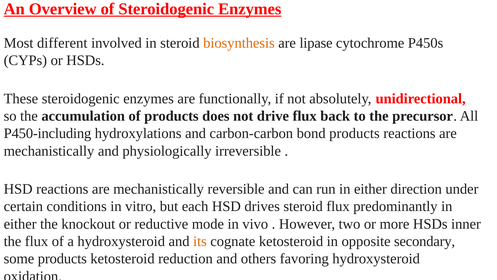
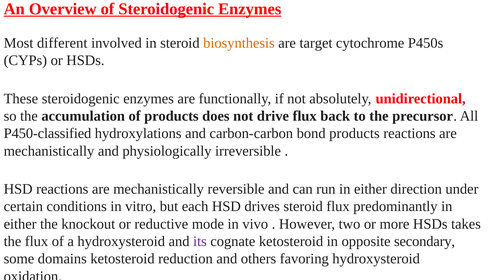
lipase: lipase -> target (316, 43)
P450-including: P450-including -> P450-classified (47, 133)
inner: inner -> takes (466, 224)
its colour: orange -> purple (200, 241)
some products: products -> domains (62, 258)
